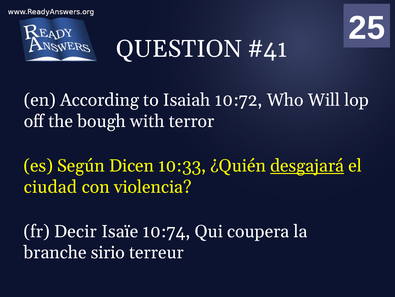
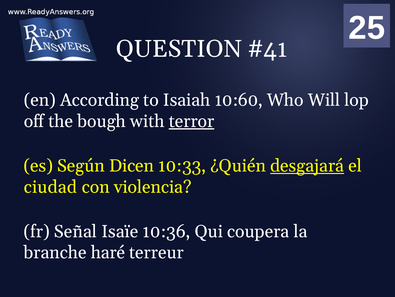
10:72: 10:72 -> 10:60 (239, 100)
terror underline: none -> present (192, 121)
Decir: Decir -> Señal (75, 231)
10:74: 10:74 -> 10:36 (166, 231)
sirio: sirio -> haré (108, 252)
